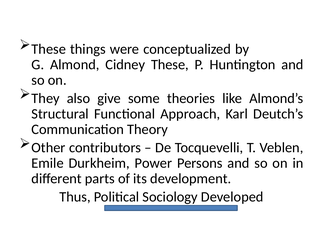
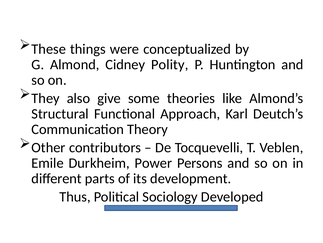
Cidney These: These -> Polity (170, 64)
